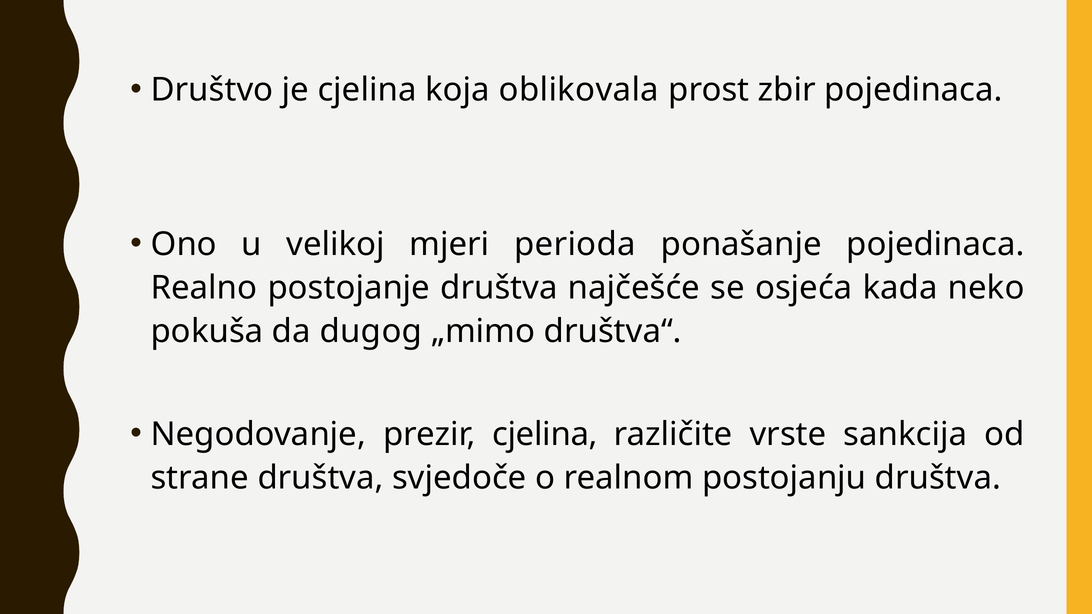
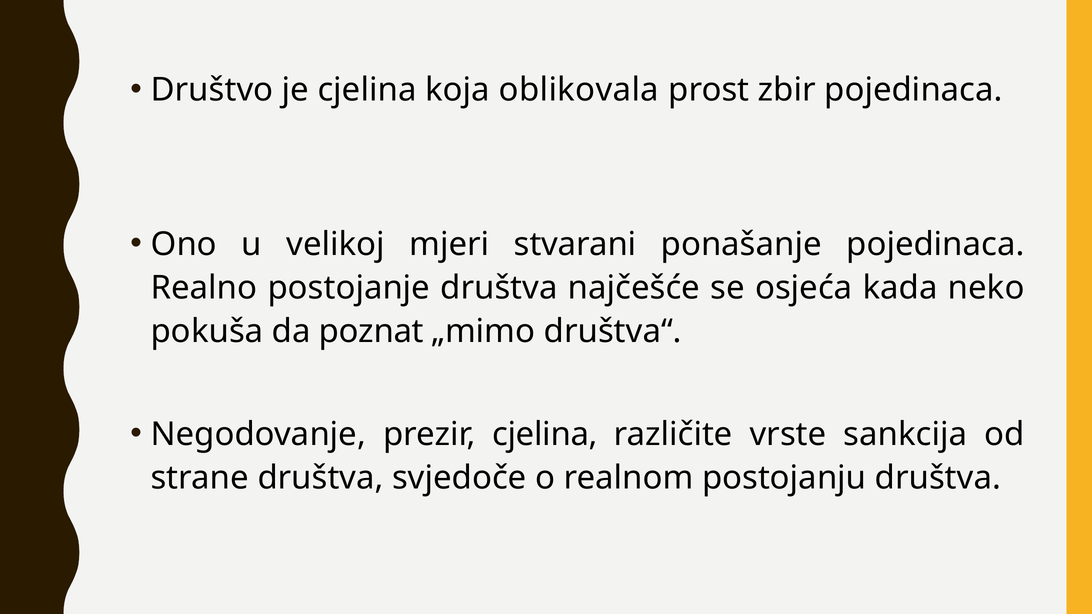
perioda: perioda -> stvarani (575, 245)
dugog: dugog -> poznat (371, 332)
